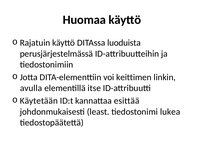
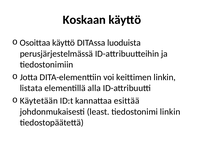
Huomaa: Huomaa -> Koskaan (84, 20)
Rajatuin: Rajatuin -> Osoittaa (35, 43)
avulla: avulla -> listata (31, 88)
itse: itse -> alla (94, 88)
tiedostonimi lukea: lukea -> linkin (170, 112)
